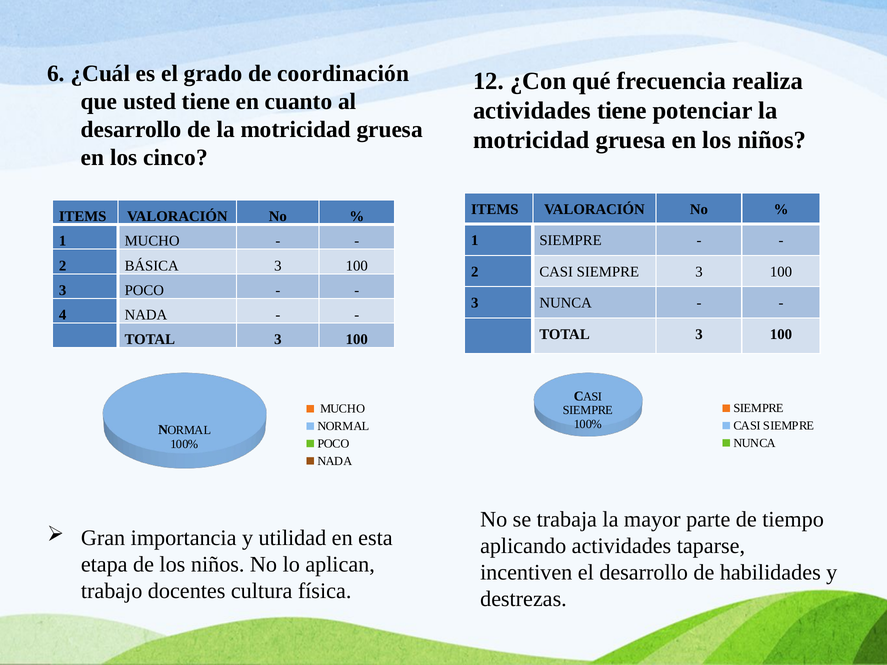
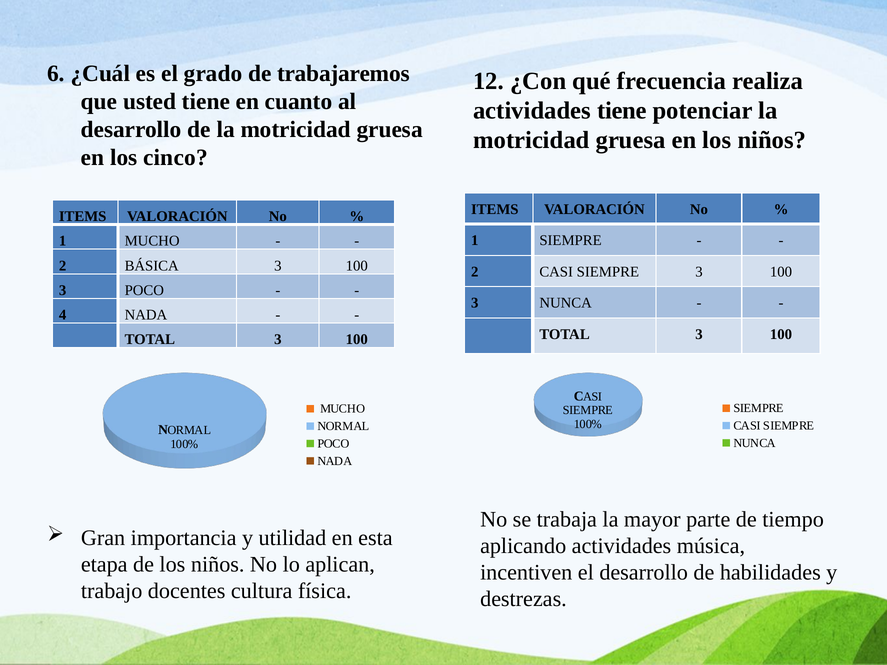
coordinación: coordinación -> trabajaremos (344, 73)
taparse: taparse -> música (711, 546)
